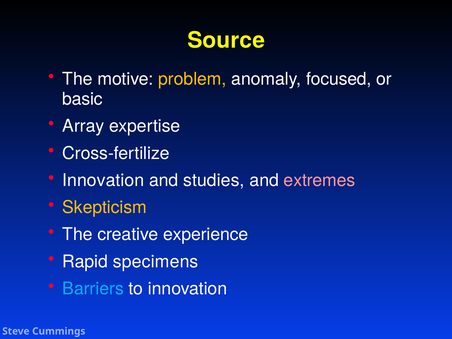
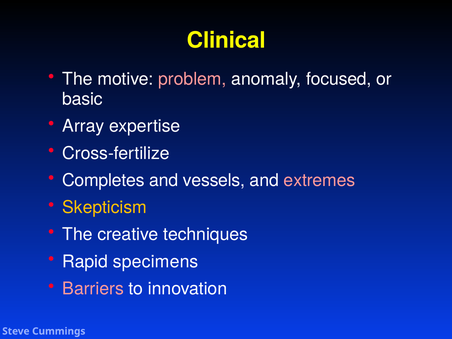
Source: Source -> Clinical (226, 40)
problem colour: yellow -> pink (192, 79)
Innovation: Innovation -> Completes (103, 180)
studies: studies -> vessels (214, 180)
experience: experience -> techniques (206, 234)
Barriers colour: light blue -> pink (93, 289)
